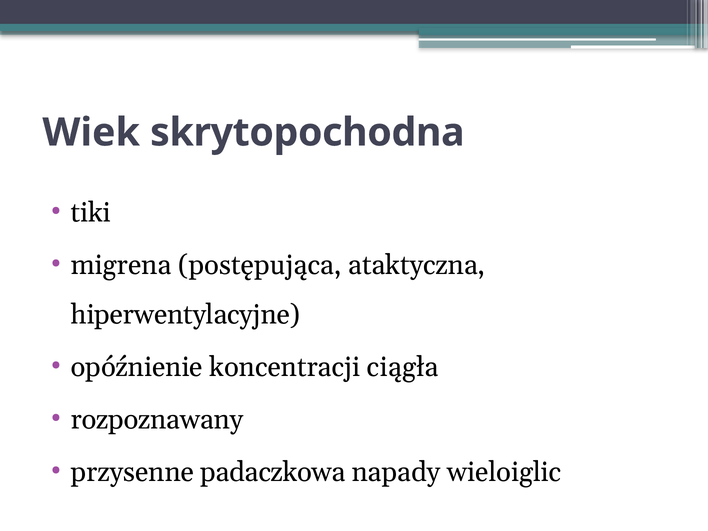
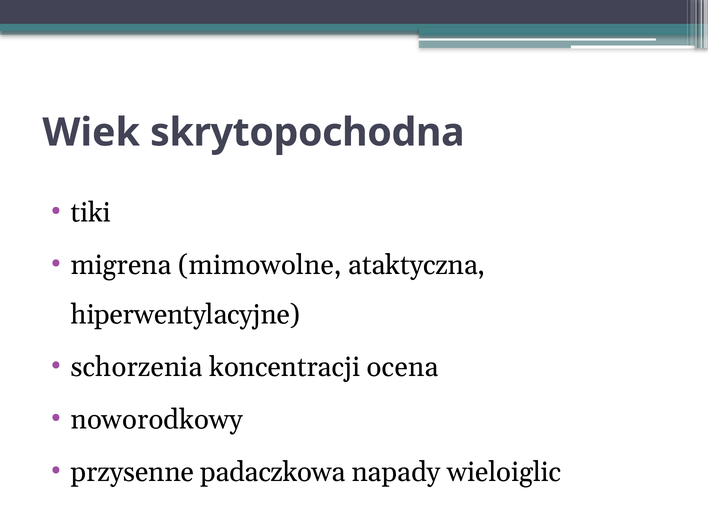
postępująca: postępująca -> mimowolne (260, 265)
opóźnienie: opóźnienie -> schorzenia (137, 367)
ciągła: ciągła -> ocena (403, 367)
rozpoznawany: rozpoznawany -> noworodkowy (157, 420)
